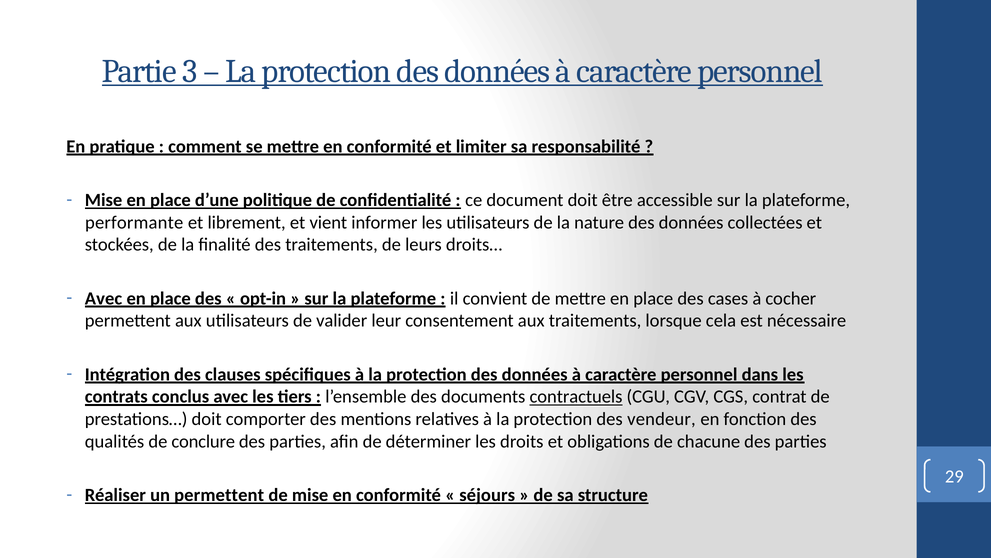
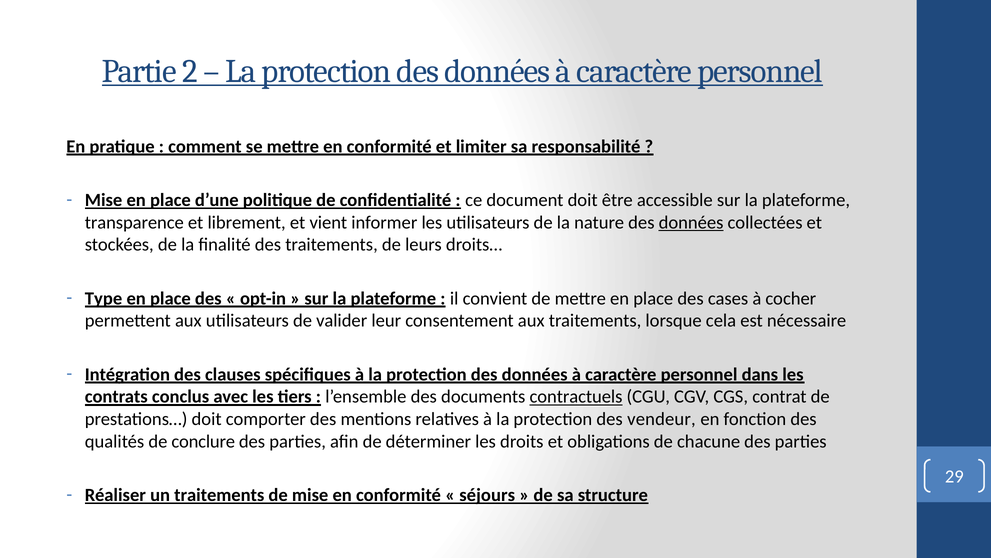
3: 3 -> 2 (190, 71)
performante: performante -> transparence (134, 222)
données underline: none -> present (691, 222)
Avec: Avec -> Type (104, 298)
un permettent: permettent -> traitements (219, 495)
